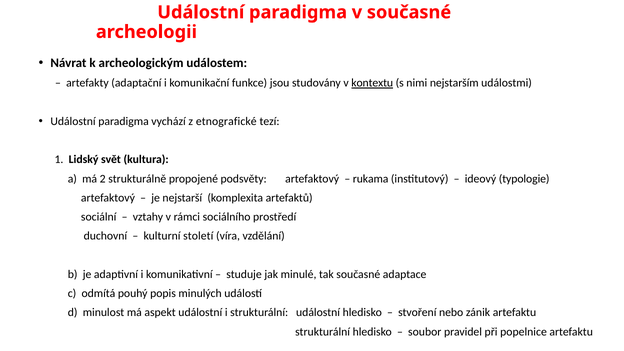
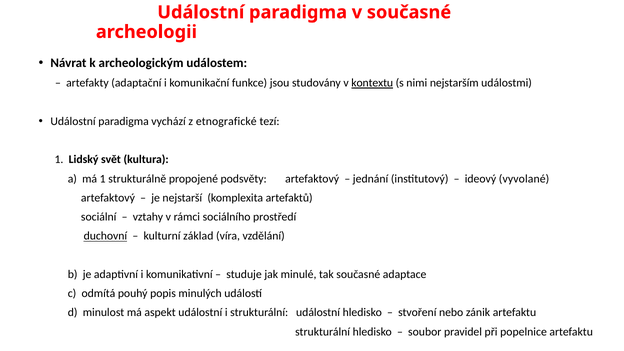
má 2: 2 -> 1 (103, 179)
rukama: rukama -> jednání (371, 179)
typologie: typologie -> vyvolané (524, 179)
duchovní underline: none -> present (105, 236)
století: století -> základ (198, 236)
